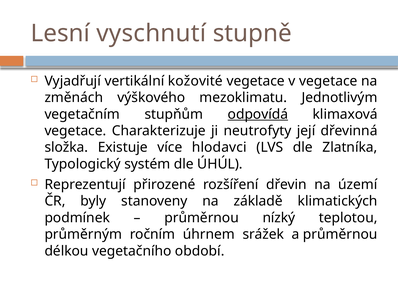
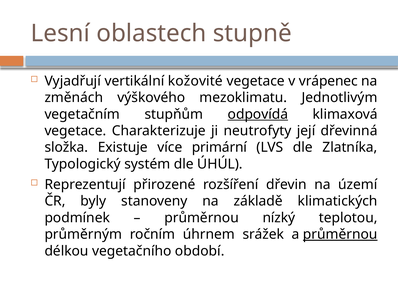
vyschnutí: vyschnutí -> oblastech (151, 33)
v vegetace: vegetace -> vrápenec (328, 81)
hlodavci: hlodavci -> primární (219, 147)
průměrnou underline: none -> present (340, 234)
